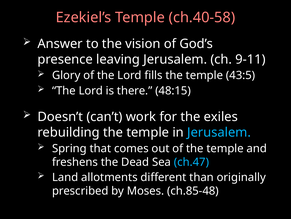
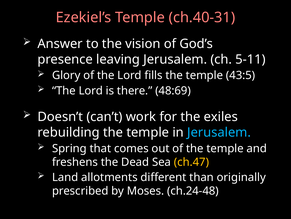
ch.40-58: ch.40-58 -> ch.40-31 (202, 17)
9-11: 9-11 -> 5-11 (250, 59)
48:15: 48:15 -> 48:69 (173, 90)
ch.47 colour: light blue -> yellow (191, 162)
ch.85-48: ch.85-48 -> ch.24-48 (193, 190)
